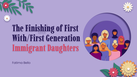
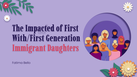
Finishing: Finishing -> Impacted (40, 28)
